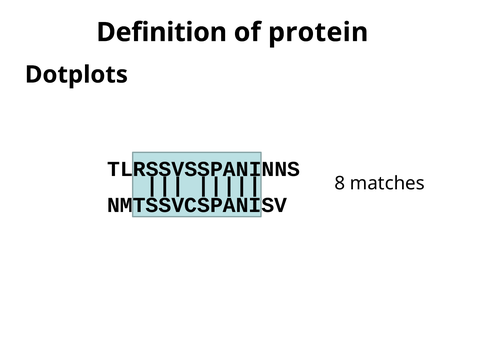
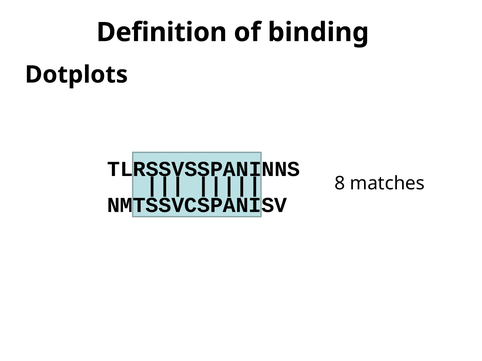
protein: protein -> binding (318, 32)
